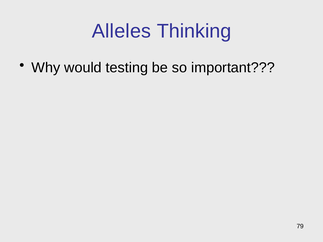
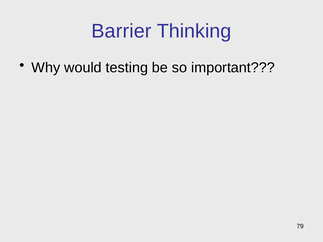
Alleles: Alleles -> Barrier (121, 31)
